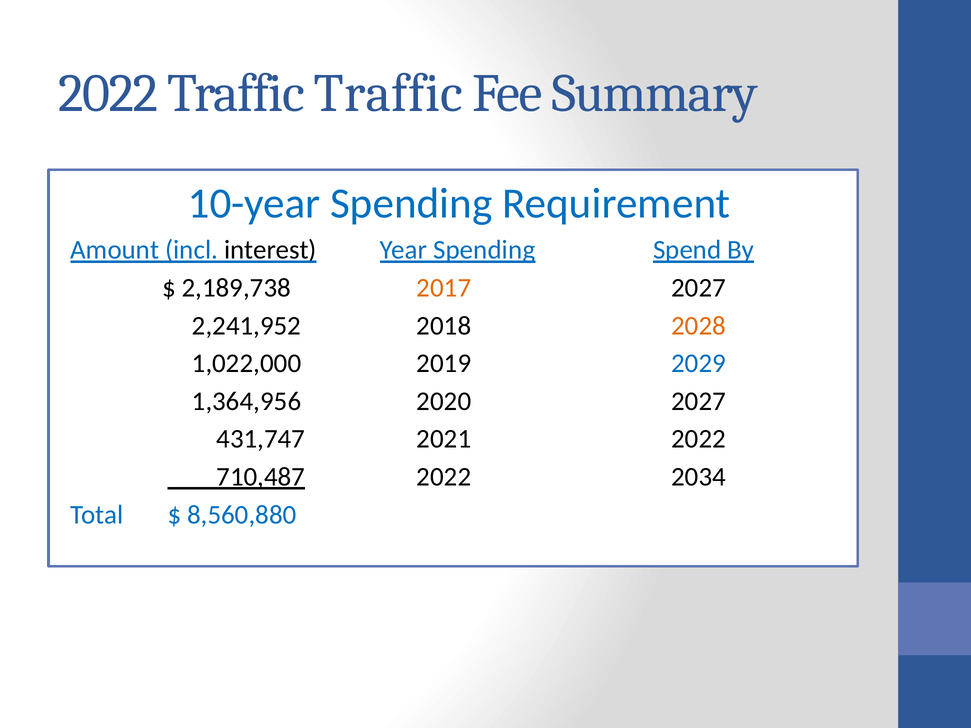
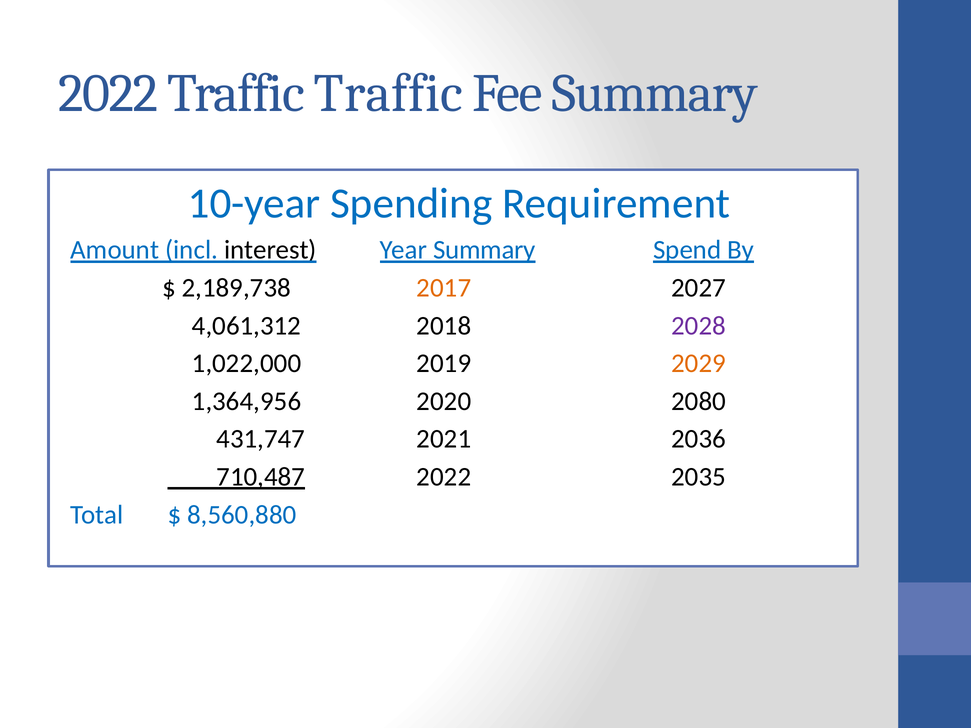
Year Spending: Spending -> Summary (484, 250)
2,241,952: 2,241,952 -> 4,061,312 (247, 326)
2028 colour: orange -> purple (699, 326)
2029 colour: blue -> orange (699, 364)
2020 2027: 2027 -> 2080 (699, 401)
2021 2022: 2022 -> 2036 (699, 439)
2034: 2034 -> 2035 (699, 477)
